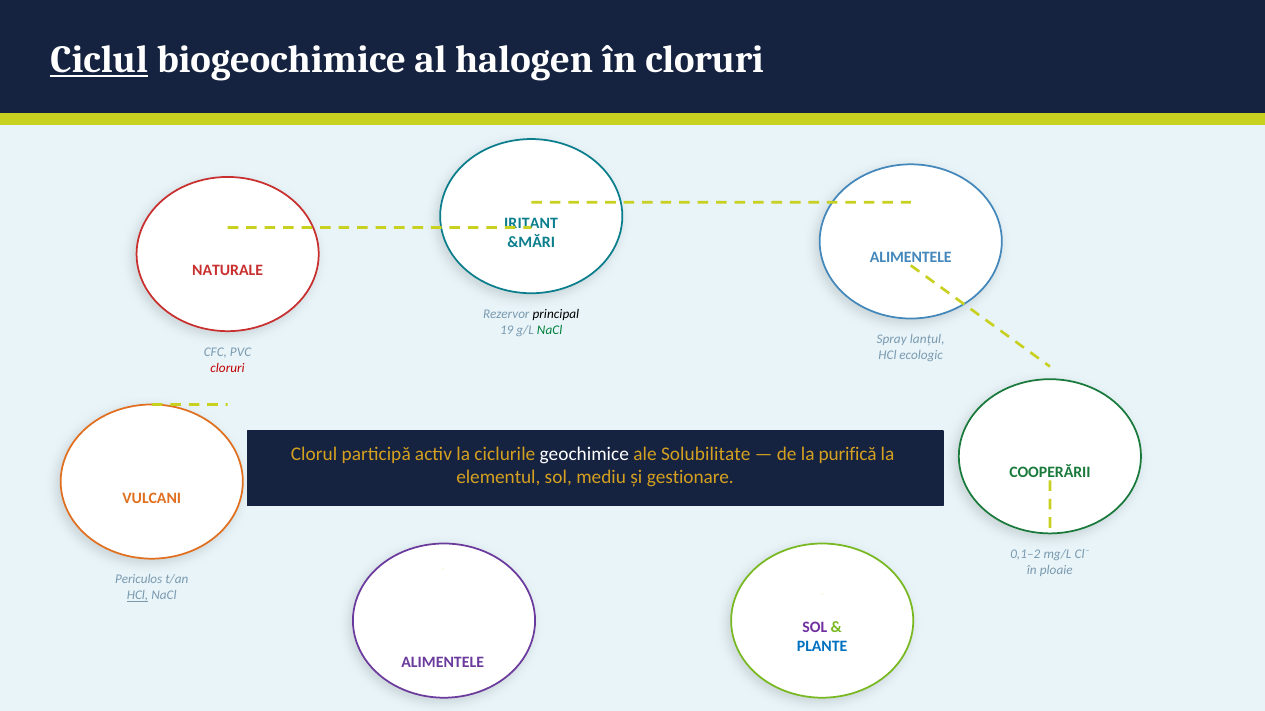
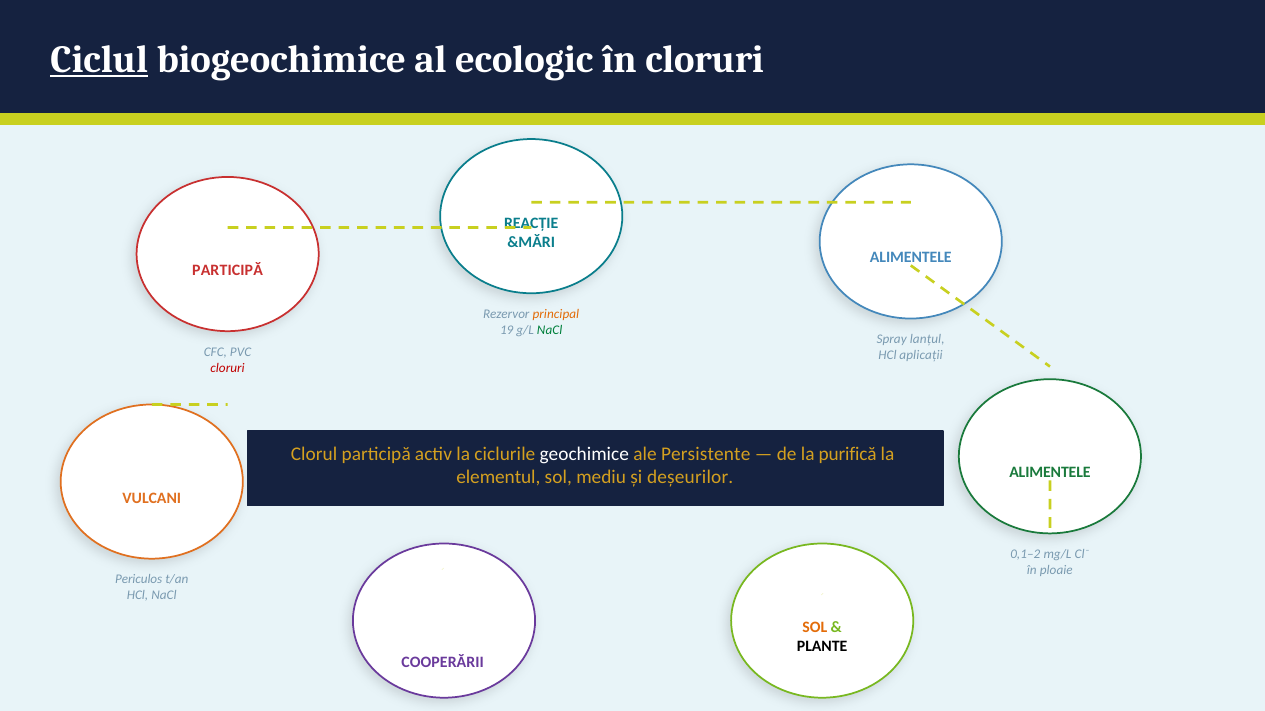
halogen: halogen -> ecologic (524, 60)
IRITANT: IRITANT -> REACȚIE (531, 223)
NATURALE: NATURALE -> PARTICIPĂ (228, 271)
principal colour: black -> orange (556, 314)
ecologic: ecologic -> aplicații (921, 355)
Solubilitate: Solubilitate -> Persistente (706, 454)
COOPERĂRII: COOPERĂRII -> ALIMENTELE (1050, 473)
gestionare: gestionare -> deșeurilor (690, 478)
HCl underline: present -> none (138, 596)
SOL colour: purple -> orange (815, 628)
PLANTE colour: blue -> black (822, 647)
ALIMENTELE: ALIMENTELE -> COOPERĂRII (443, 663)
